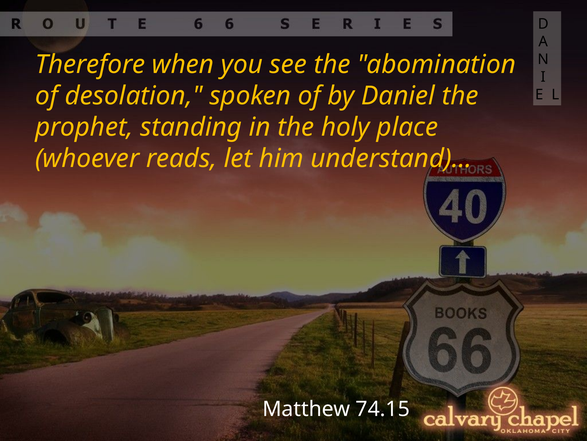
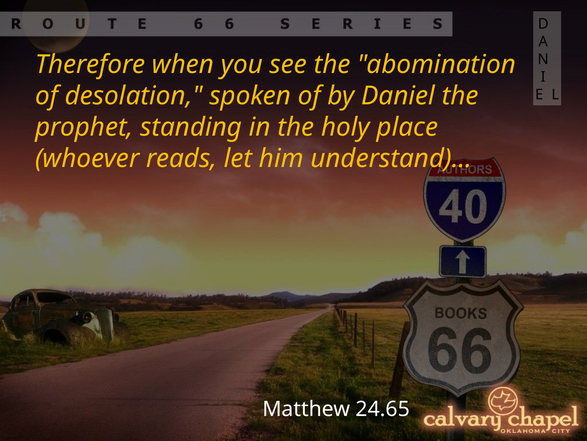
74.15: 74.15 -> 24.65 (383, 408)
